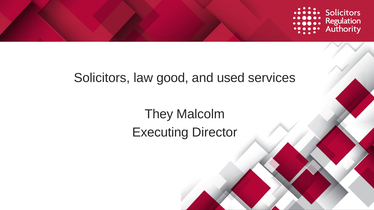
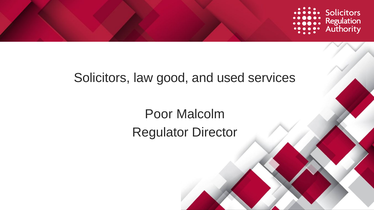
They: They -> Poor (159, 114)
Executing: Executing -> Regulator (160, 132)
